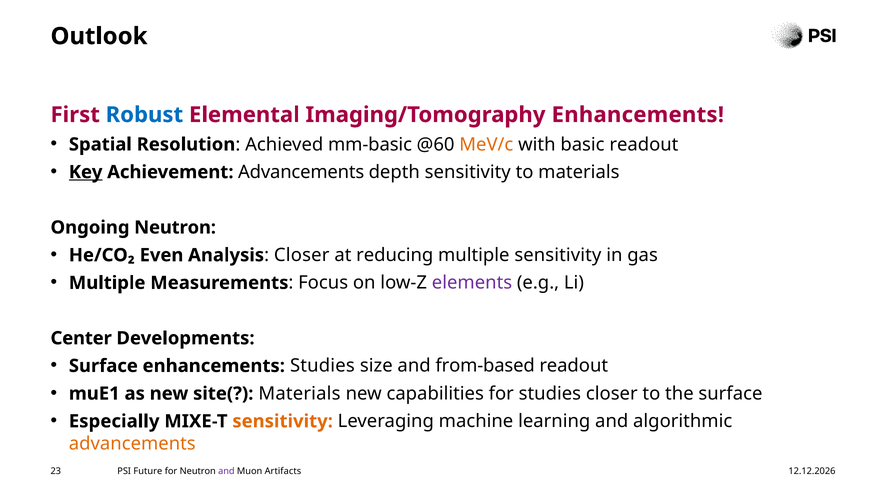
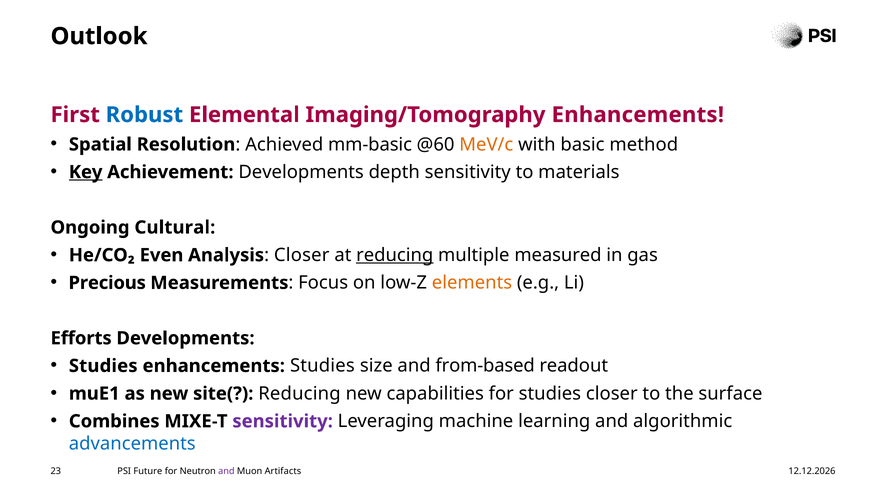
basic readout: readout -> method (644, 145)
Achievement Advancements: Advancements -> Developments (301, 172)
Ongoing Neutron: Neutron -> Cultural (175, 228)
reducing underline: none -> present (395, 255)
multiple sensitivity: sensitivity -> measured (558, 255)
Multiple: Multiple -> Precious (107, 283)
elements colour: purple -> orange (472, 283)
Center: Center -> Efforts (81, 338)
Surface: Surface -> Studies (103, 366)
site( Materials: Materials -> Reducing (299, 394)
Especially: Especially -> Combines (114, 422)
sensitivity colour: orange -> purple (283, 422)
advancements colour: orange -> blue (132, 444)
